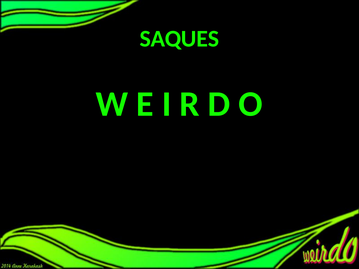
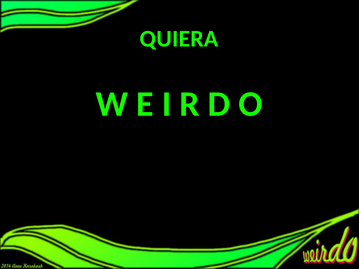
SAQUES: SAQUES -> QUIERA (179, 39)
